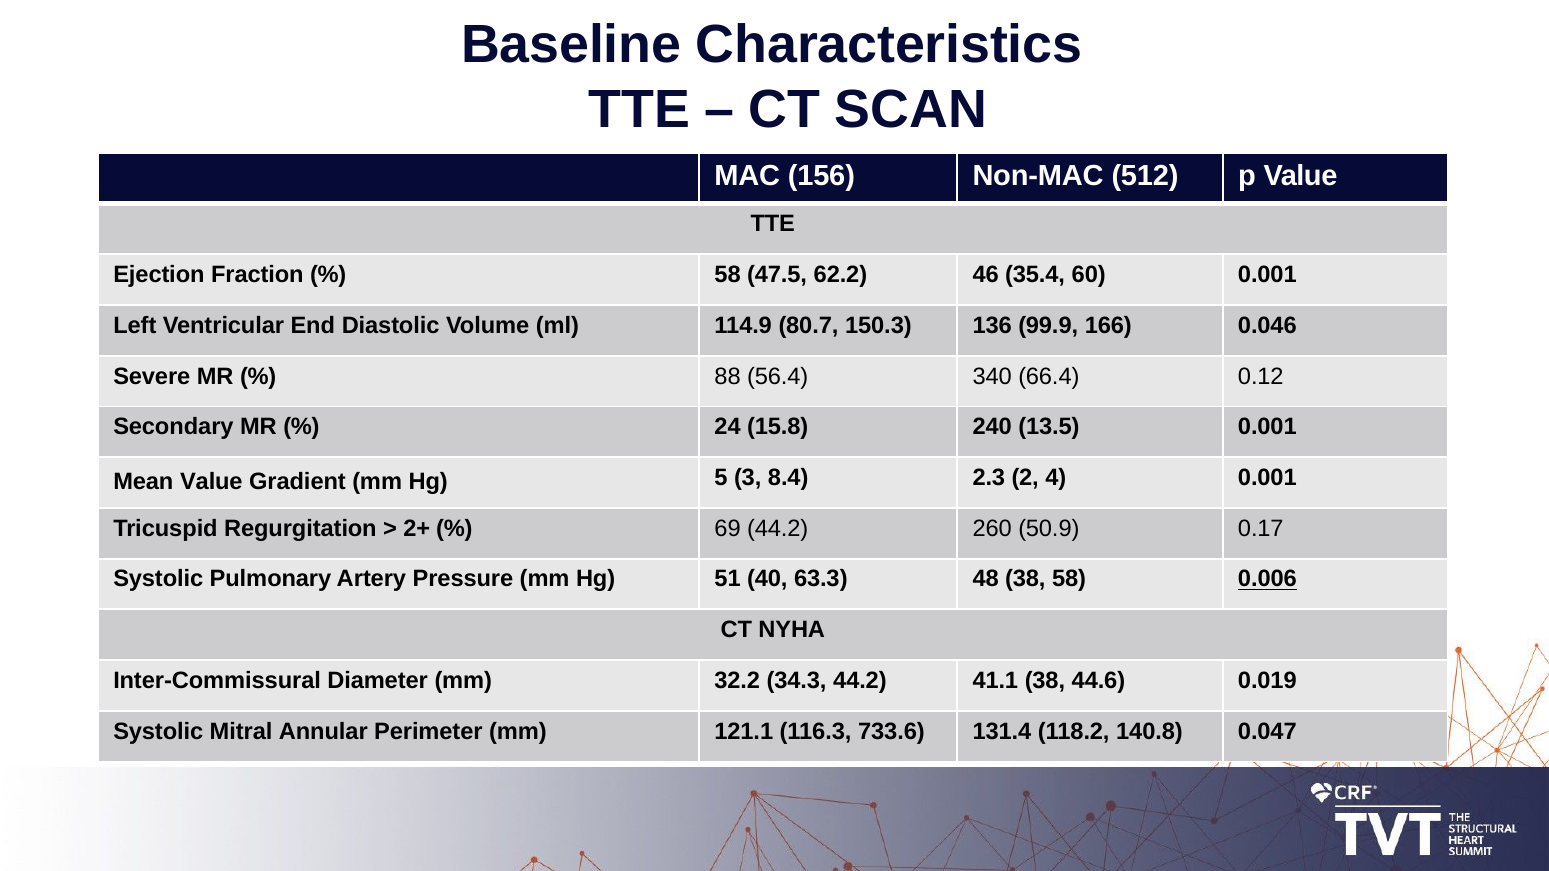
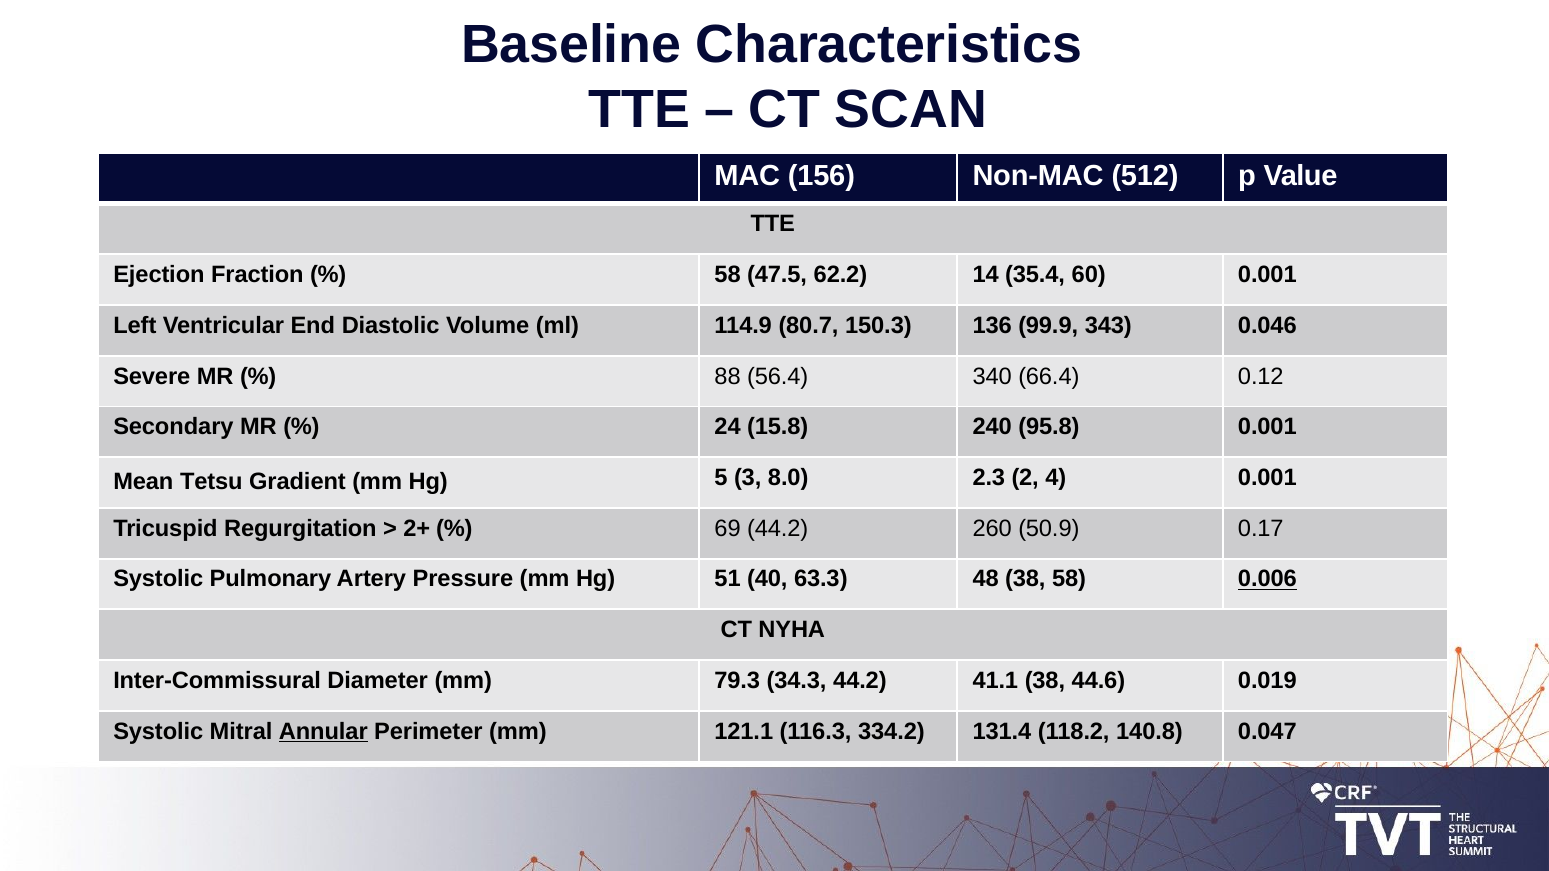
46: 46 -> 14 (986, 275)
166: 166 -> 343 (1108, 326)
13.5: 13.5 -> 95.8 (1049, 427)
Mean Value: Value -> Tetsu (211, 482)
8.4: 8.4 -> 8.0 (788, 478)
32.2: 32.2 -> 79.3 (737, 681)
Annular underline: none -> present (323, 732)
733.6: 733.6 -> 334.2 (891, 732)
